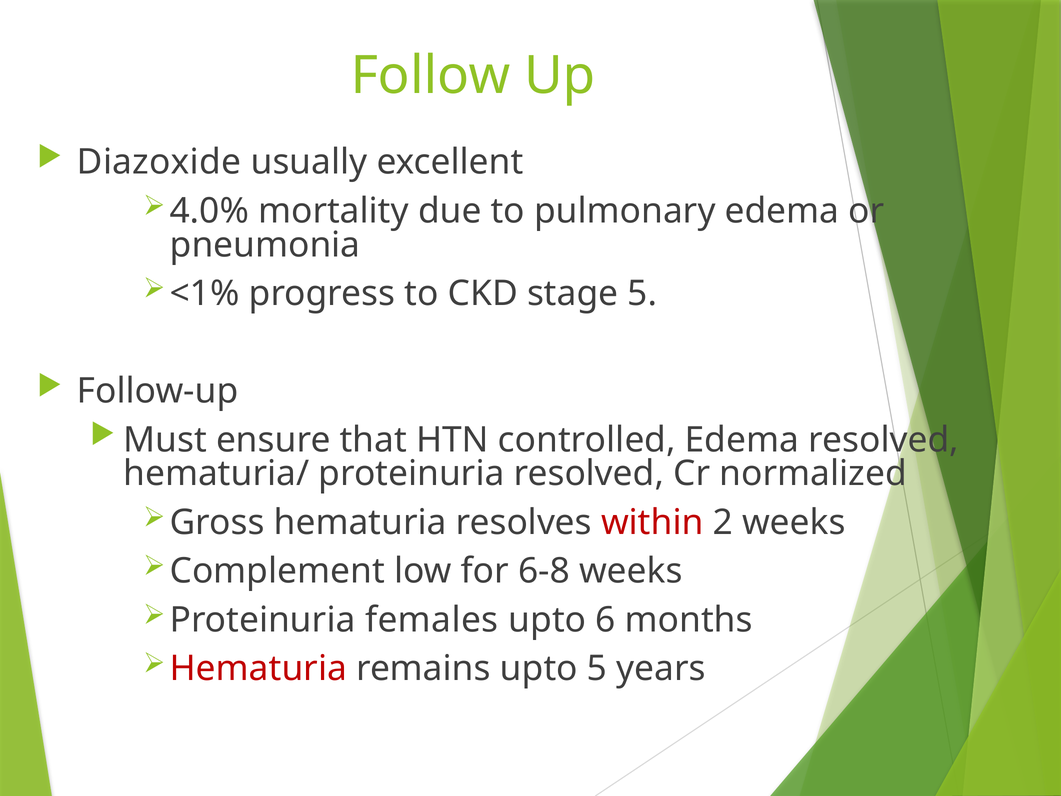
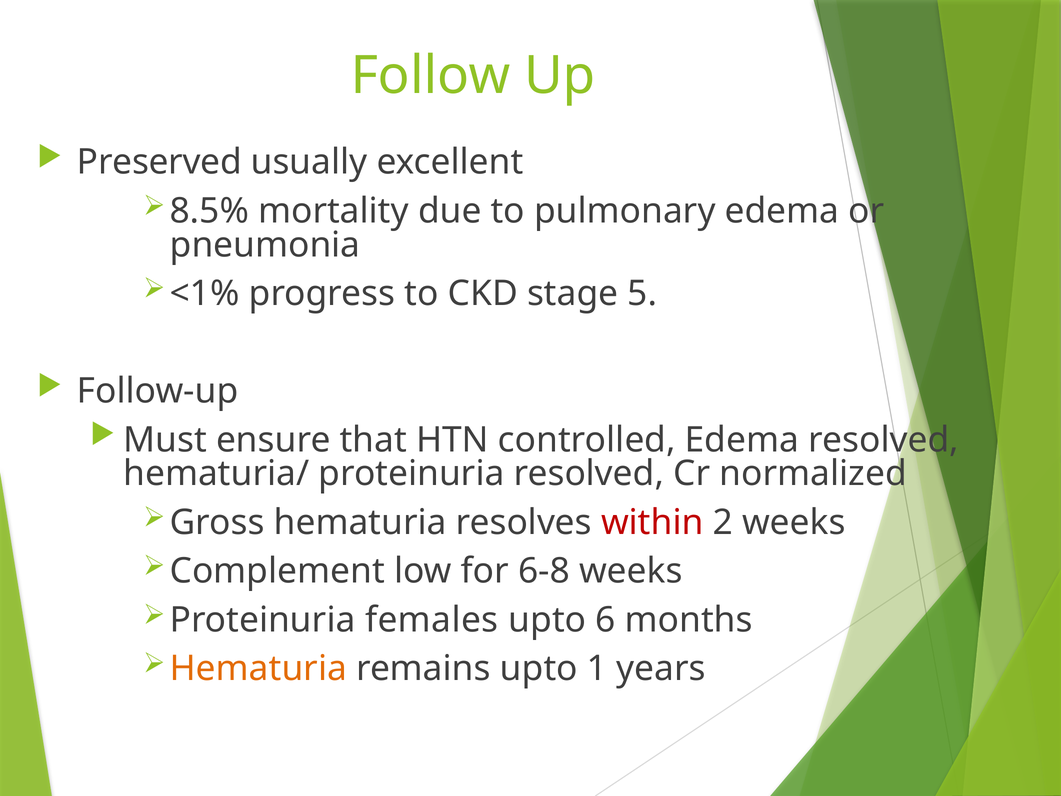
Diazoxide: Diazoxide -> Preserved (159, 162)
4.0%: 4.0% -> 8.5% (209, 211)
Hematuria colour: red -> orange (258, 668)
upto 5: 5 -> 1 (597, 668)
